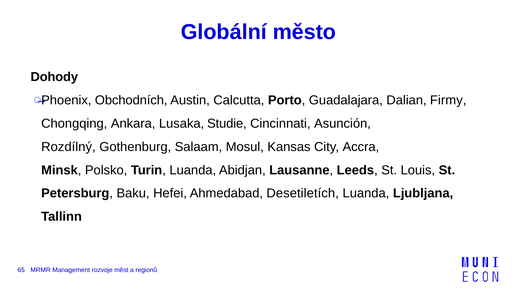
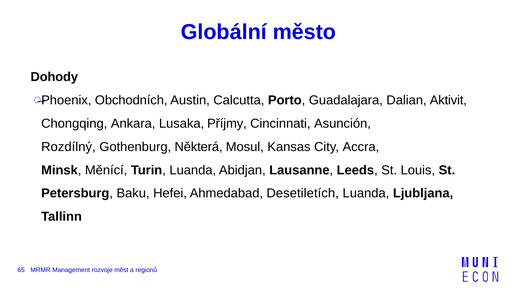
Firmy: Firmy -> Aktivit (448, 100)
Studie: Studie -> Příjmy (227, 123)
Salaam: Salaam -> Některá (199, 147)
Polsko: Polsko -> Měnící (106, 170)
